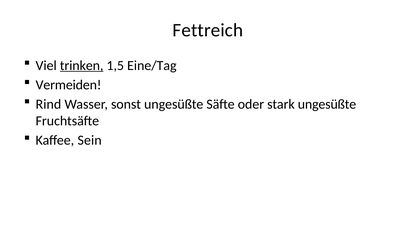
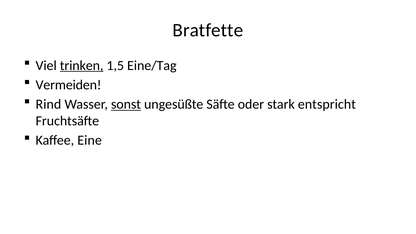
Fettreich: Fettreich -> Bratfette (208, 30)
sonst underline: none -> present (126, 104)
stark ungesüßte: ungesüßte -> entspricht (327, 104)
Sein: Sein -> Eine (90, 140)
